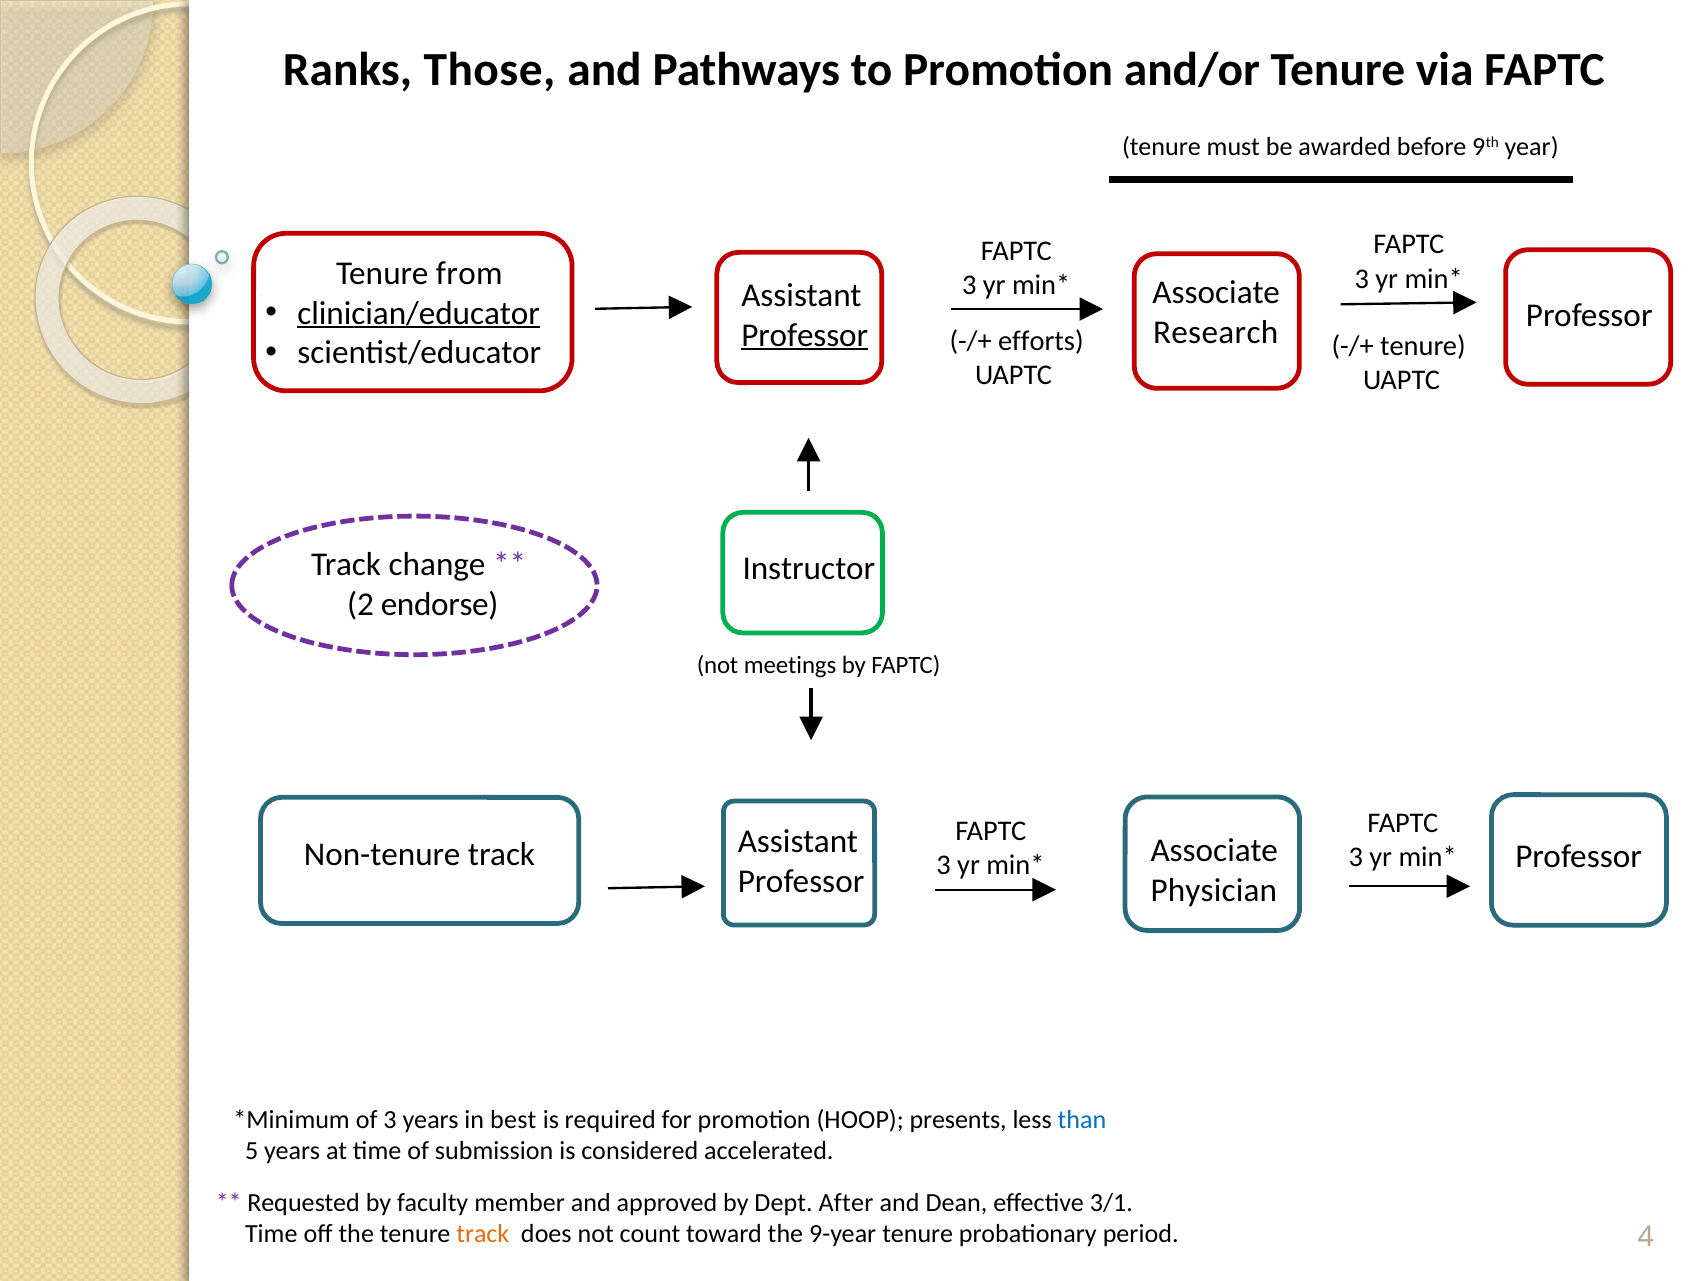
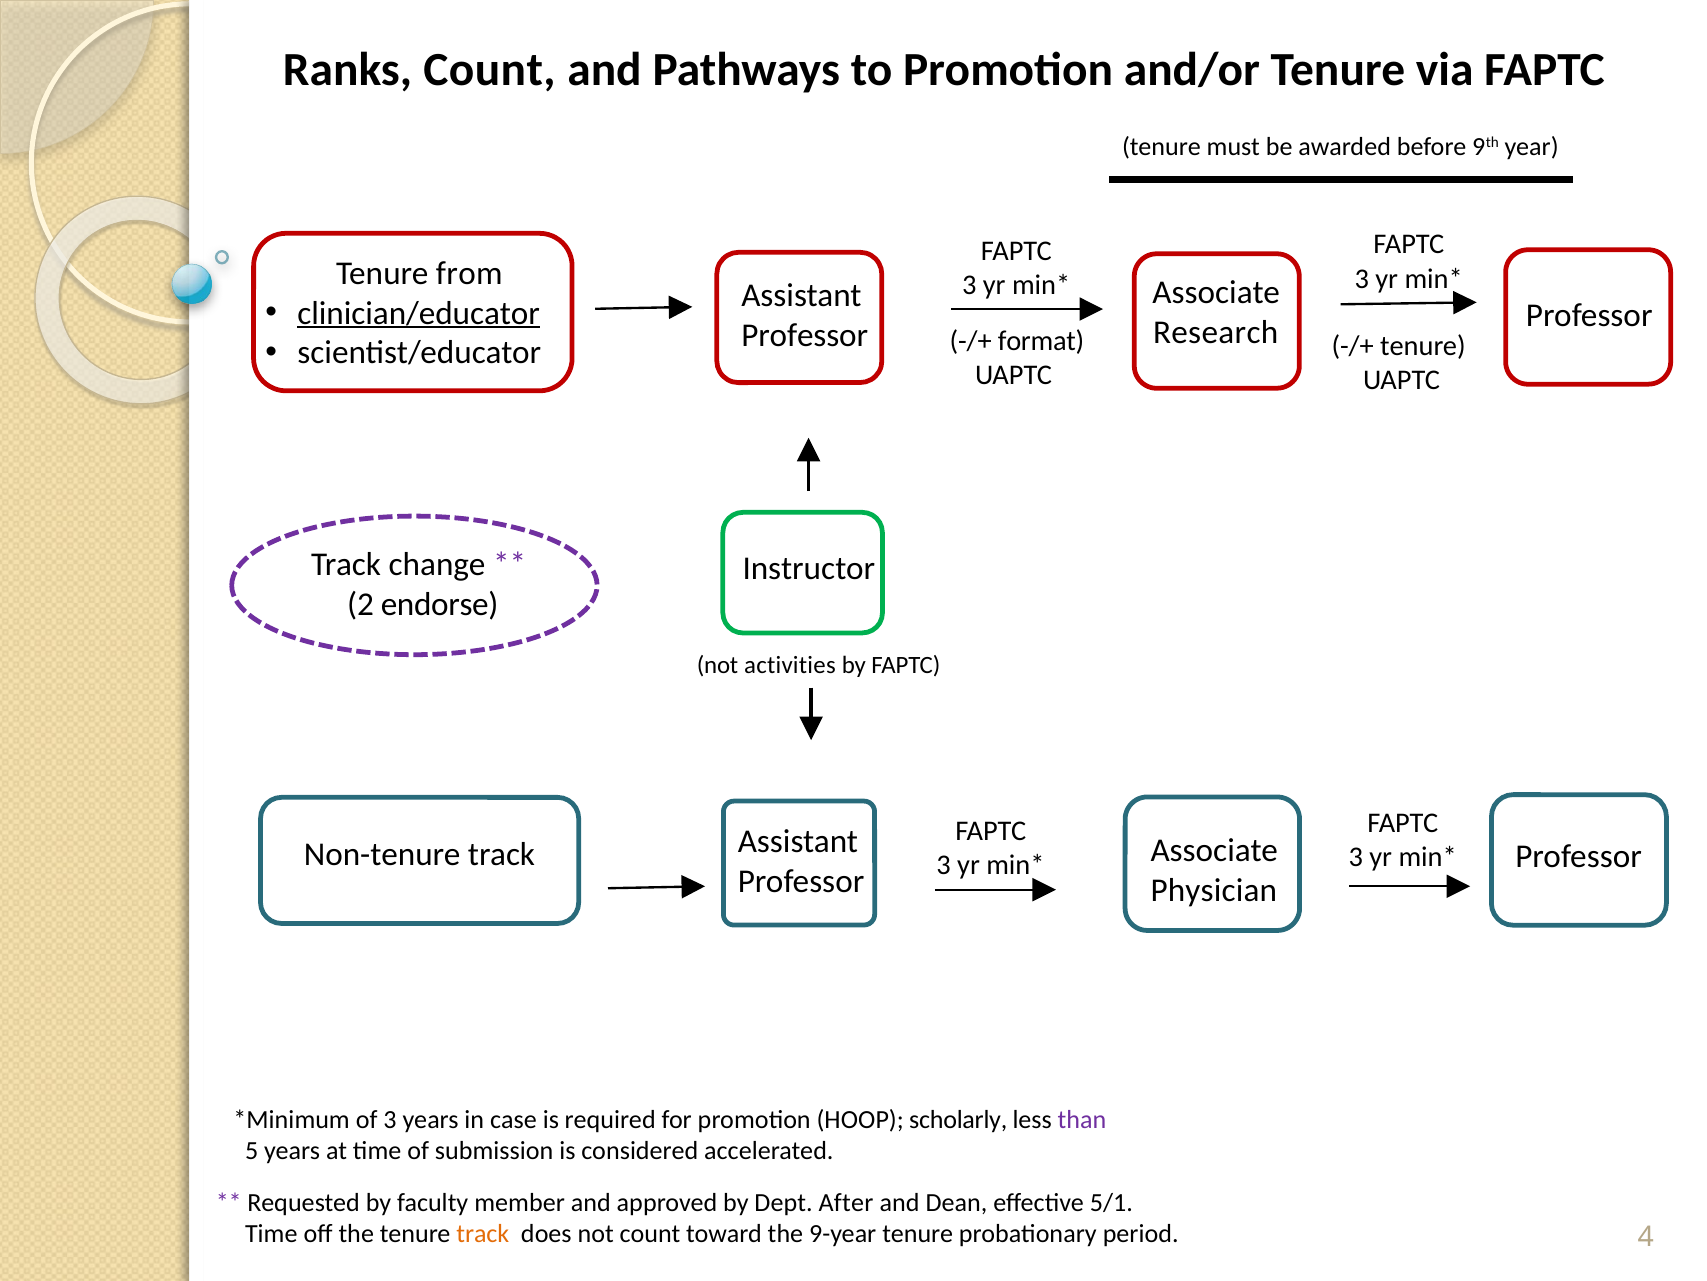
Ranks Those: Those -> Count (489, 69)
Professor underline: present -> none (805, 335)
efforts: efforts -> format (1041, 340)
meetings: meetings -> activities (790, 665)
best: best -> case (513, 1119)
presents: presents -> scholarly (958, 1119)
than colour: blue -> purple (1082, 1119)
3/1: 3/1 -> 5/1 (1111, 1202)
